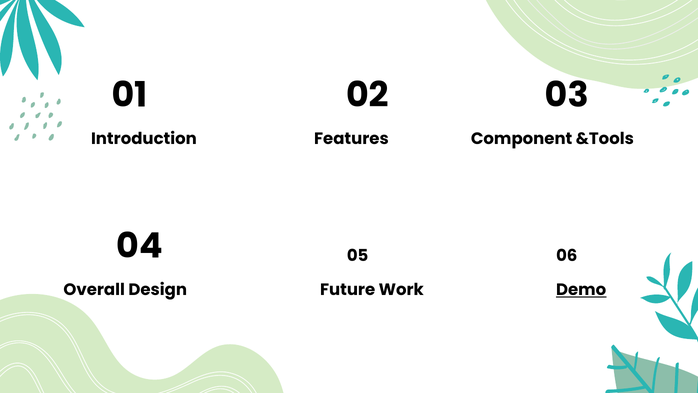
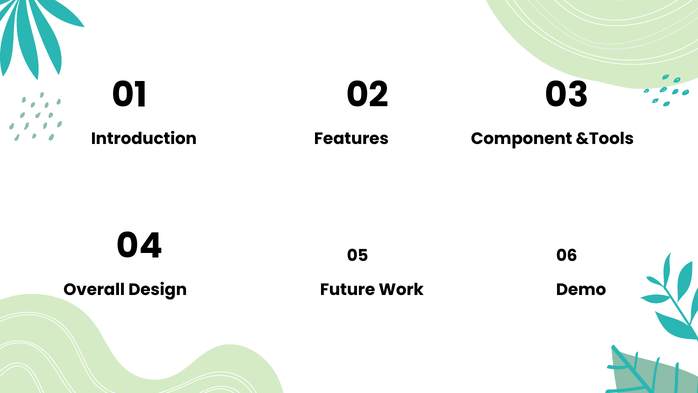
Demo underline: present -> none (581, 289)
